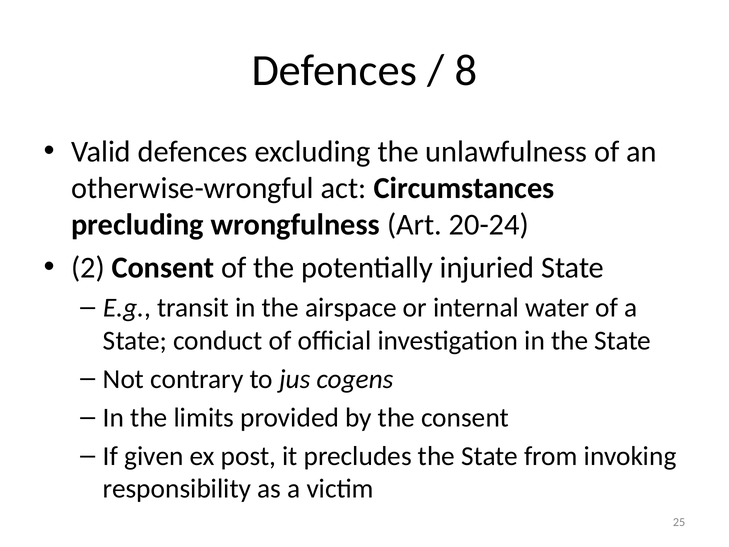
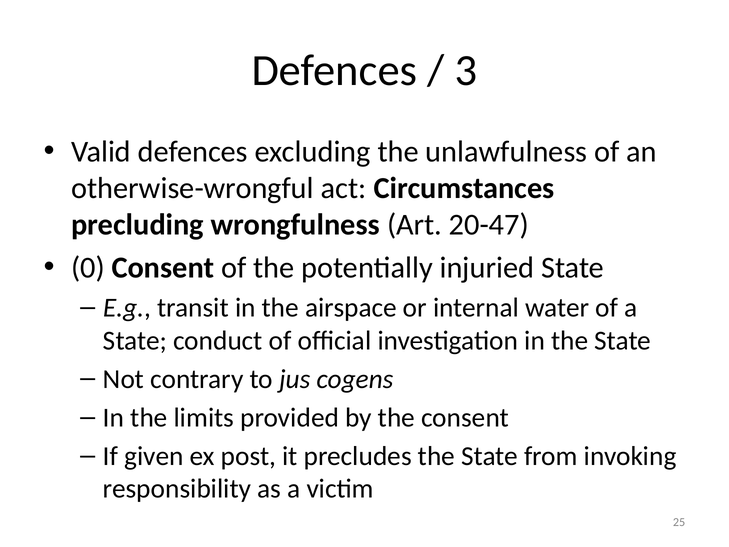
8: 8 -> 3 (466, 71)
20-24: 20-24 -> 20-47 (489, 224)
2: 2 -> 0 (88, 267)
